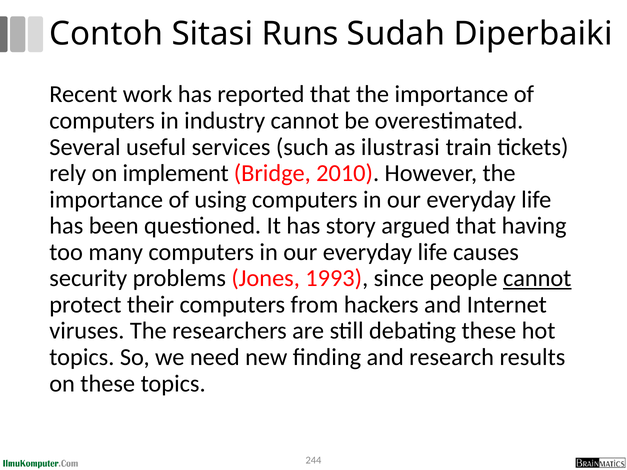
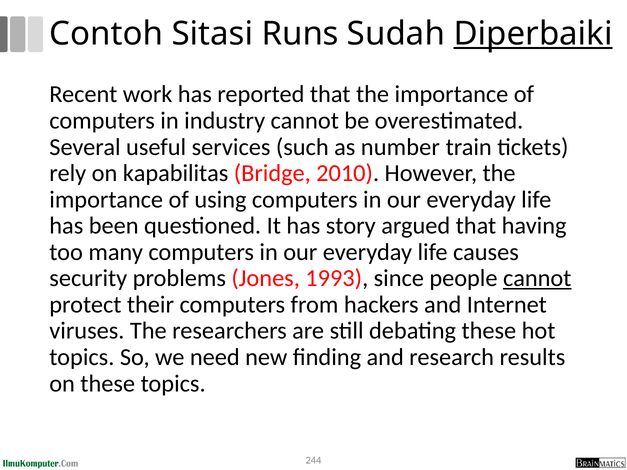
Diperbaiki underline: none -> present (533, 34)
ilustrasi: ilustrasi -> number (400, 147)
implement: implement -> kapabilitas (176, 173)
